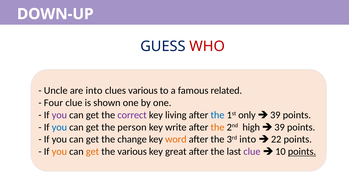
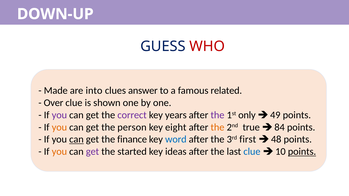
Uncle: Uncle -> Made (56, 91)
clues various: various -> answer (143, 91)
Four: Four -> Over (54, 103)
living: living -> years (176, 115)
the colour: blue -> purple (217, 115)
39: 39 -> 49 (275, 115)
you colour: blue -> orange (59, 127)
write: write -> eight (176, 127)
high: high -> true (251, 127)
39: 39 -> 84 (280, 127)
can underline: none -> present (76, 140)
change: change -> finance (132, 140)
word colour: orange -> blue (176, 140)
3rd into: into -> first (248, 140)
22: 22 -> 48 (276, 140)
get colour: orange -> purple (92, 152)
the various: various -> started (132, 152)
great: great -> ideas (176, 152)
clue colour: purple -> blue (252, 152)
